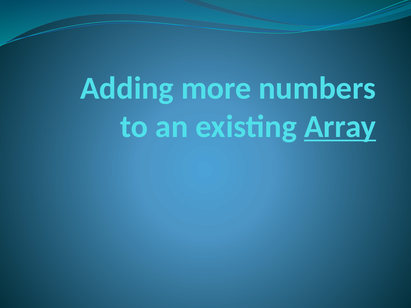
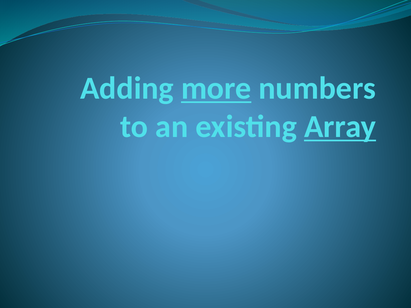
more underline: none -> present (216, 89)
